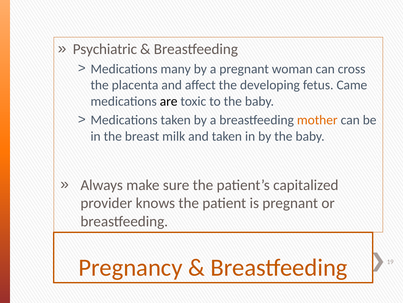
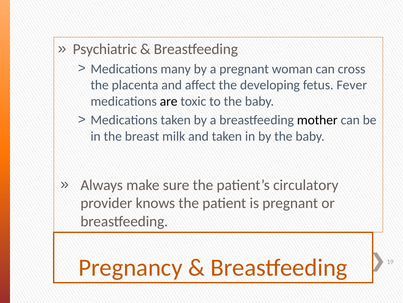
Came: Came -> Fever (352, 85)
mother colour: orange -> black (317, 120)
capitalized: capitalized -> circulatory (306, 185)
